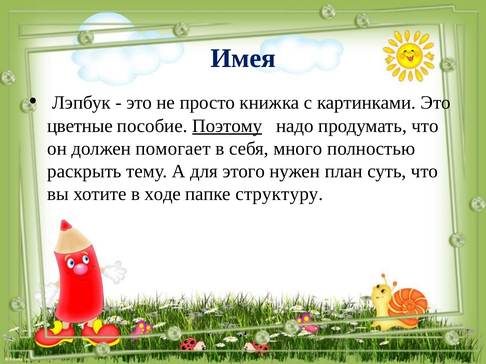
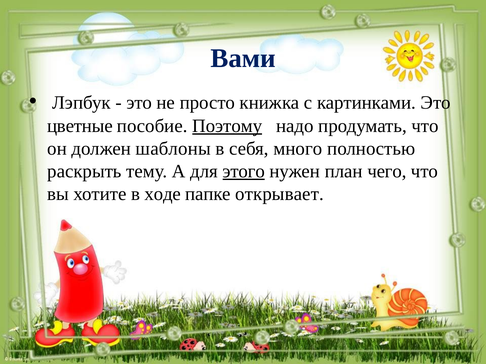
Имея: Имея -> Вами (243, 58)
помогает: помогает -> шаблоны (173, 149)
этого underline: none -> present (244, 171)
суть: суть -> чего (387, 171)
структуру: структуру -> открывает (280, 194)
